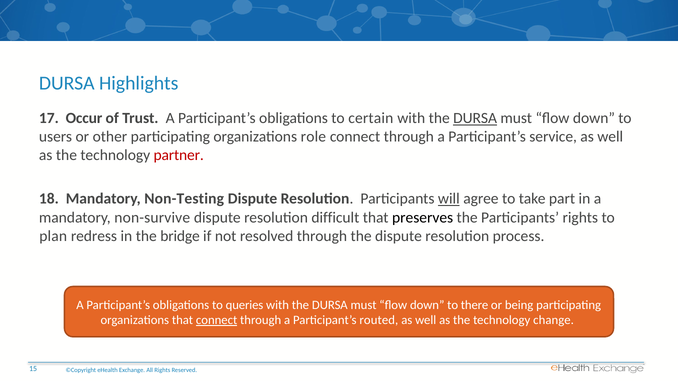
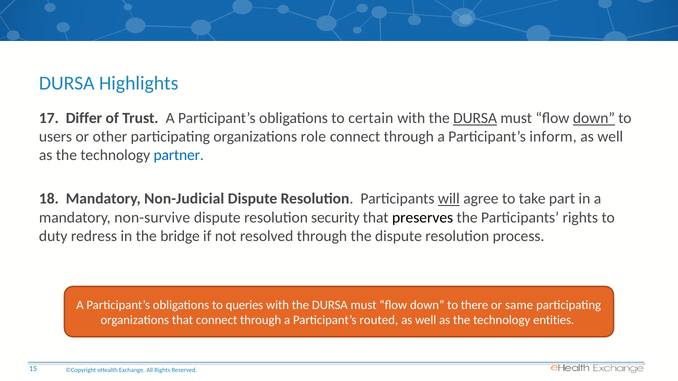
Occur: Occur -> Differ (84, 118)
down underline: none -> present (594, 118)
service: service -> inform (553, 137)
partner colour: red -> blue (179, 156)
Non-Testing: Non-Testing -> Non-Judicial (184, 199)
difficult: difficult -> security (335, 218)
plan: plan -> duty (53, 236)
being: being -> same (519, 305)
connect underline: present -> none (217, 320)
change: change -> entities (554, 320)
